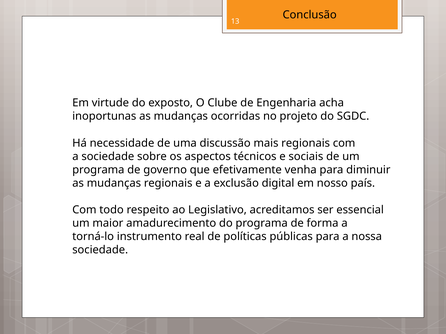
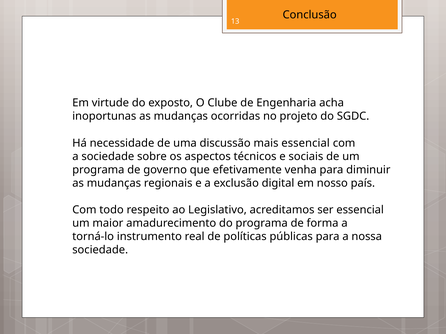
mais regionais: regionais -> essencial (306, 143)
